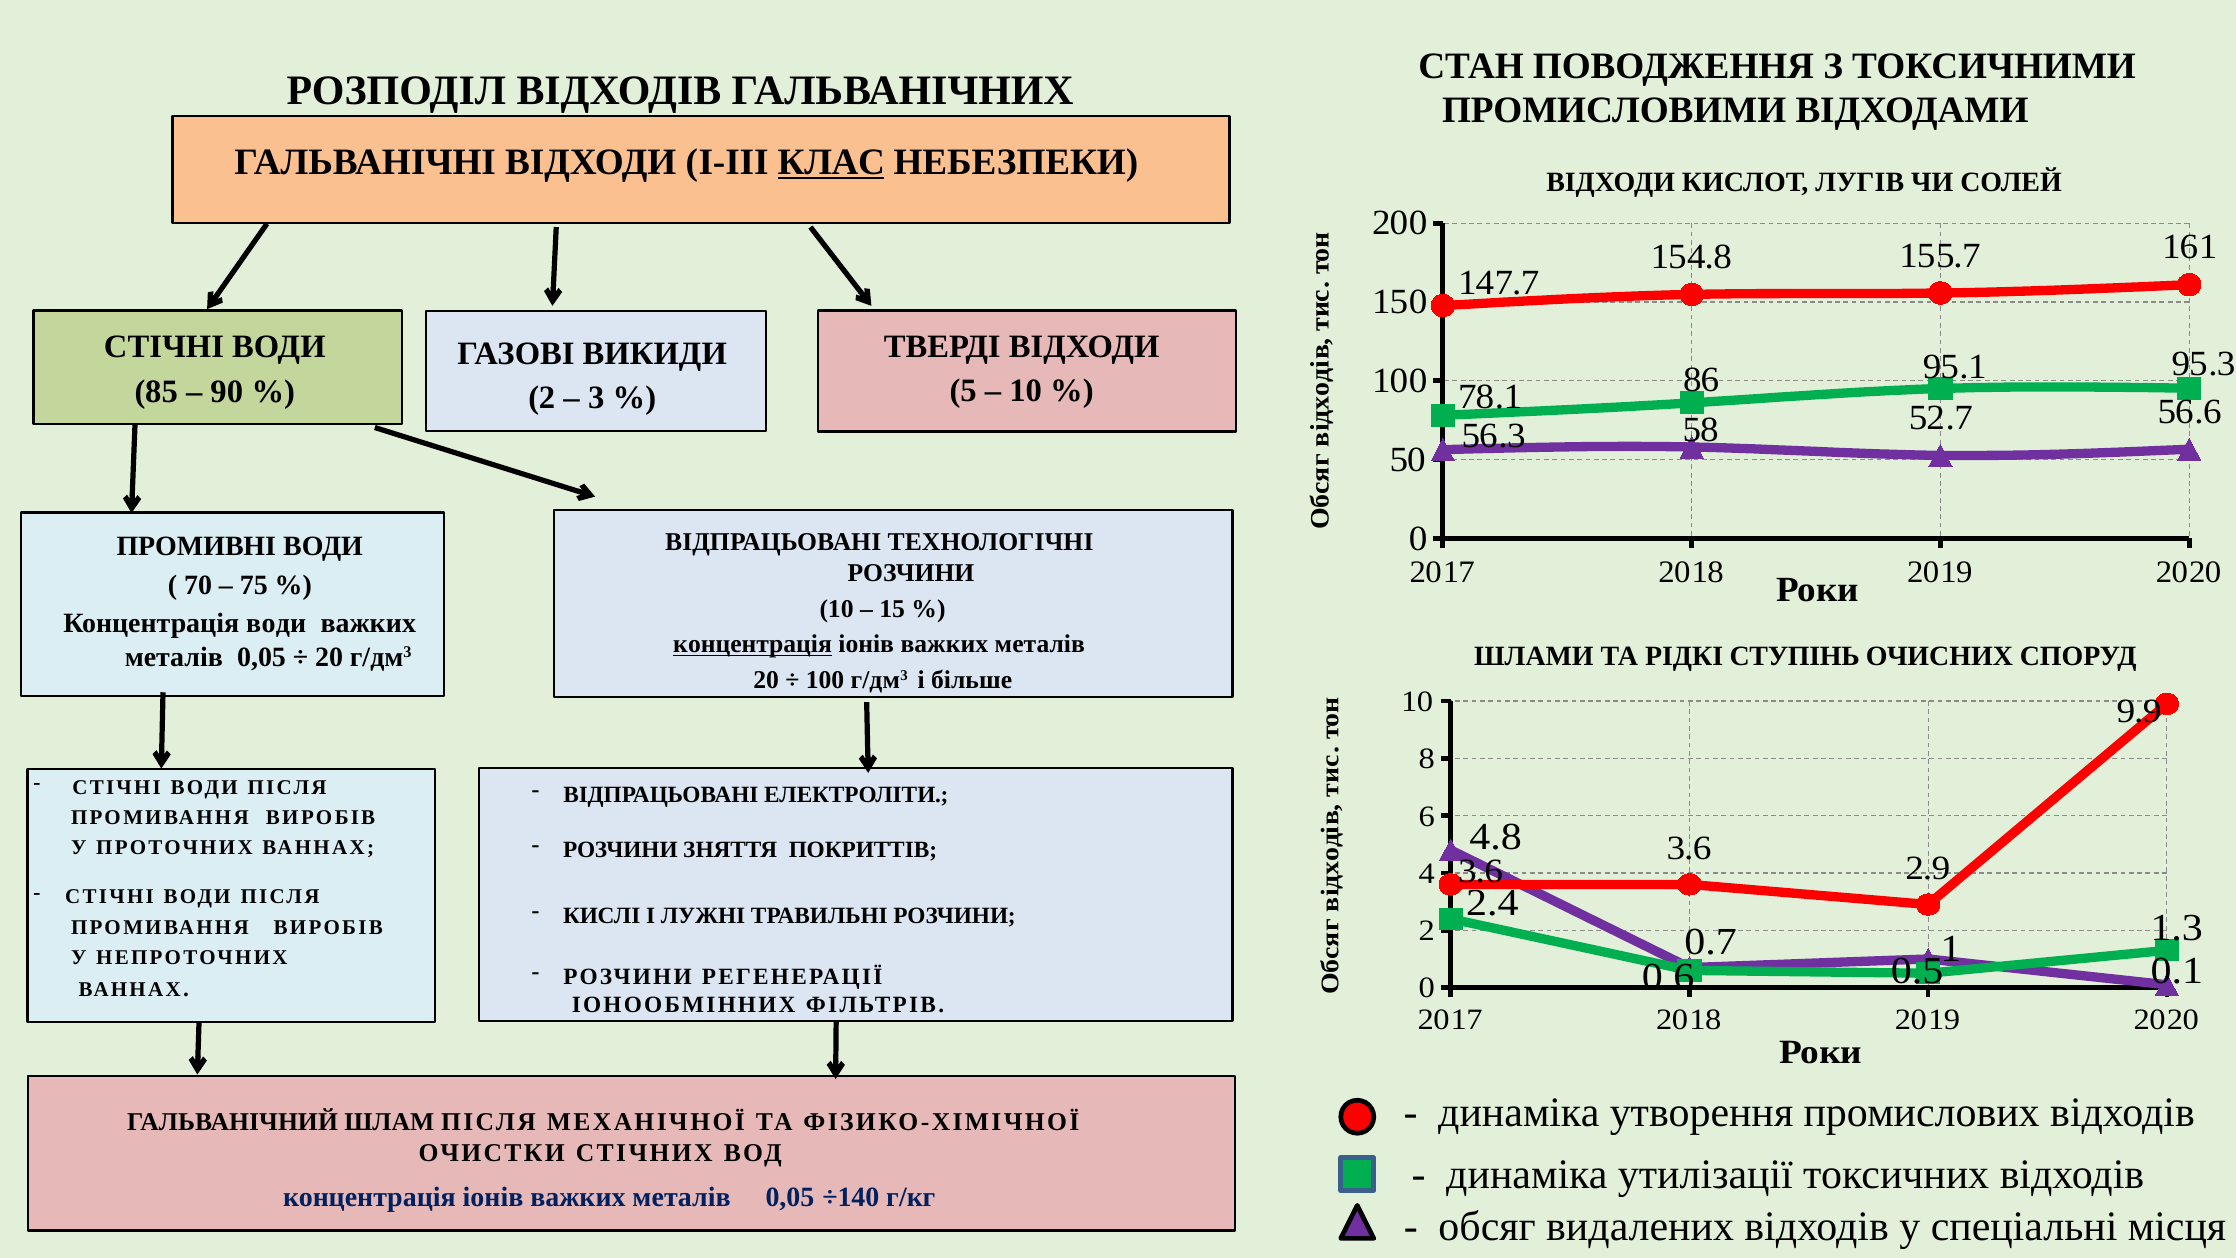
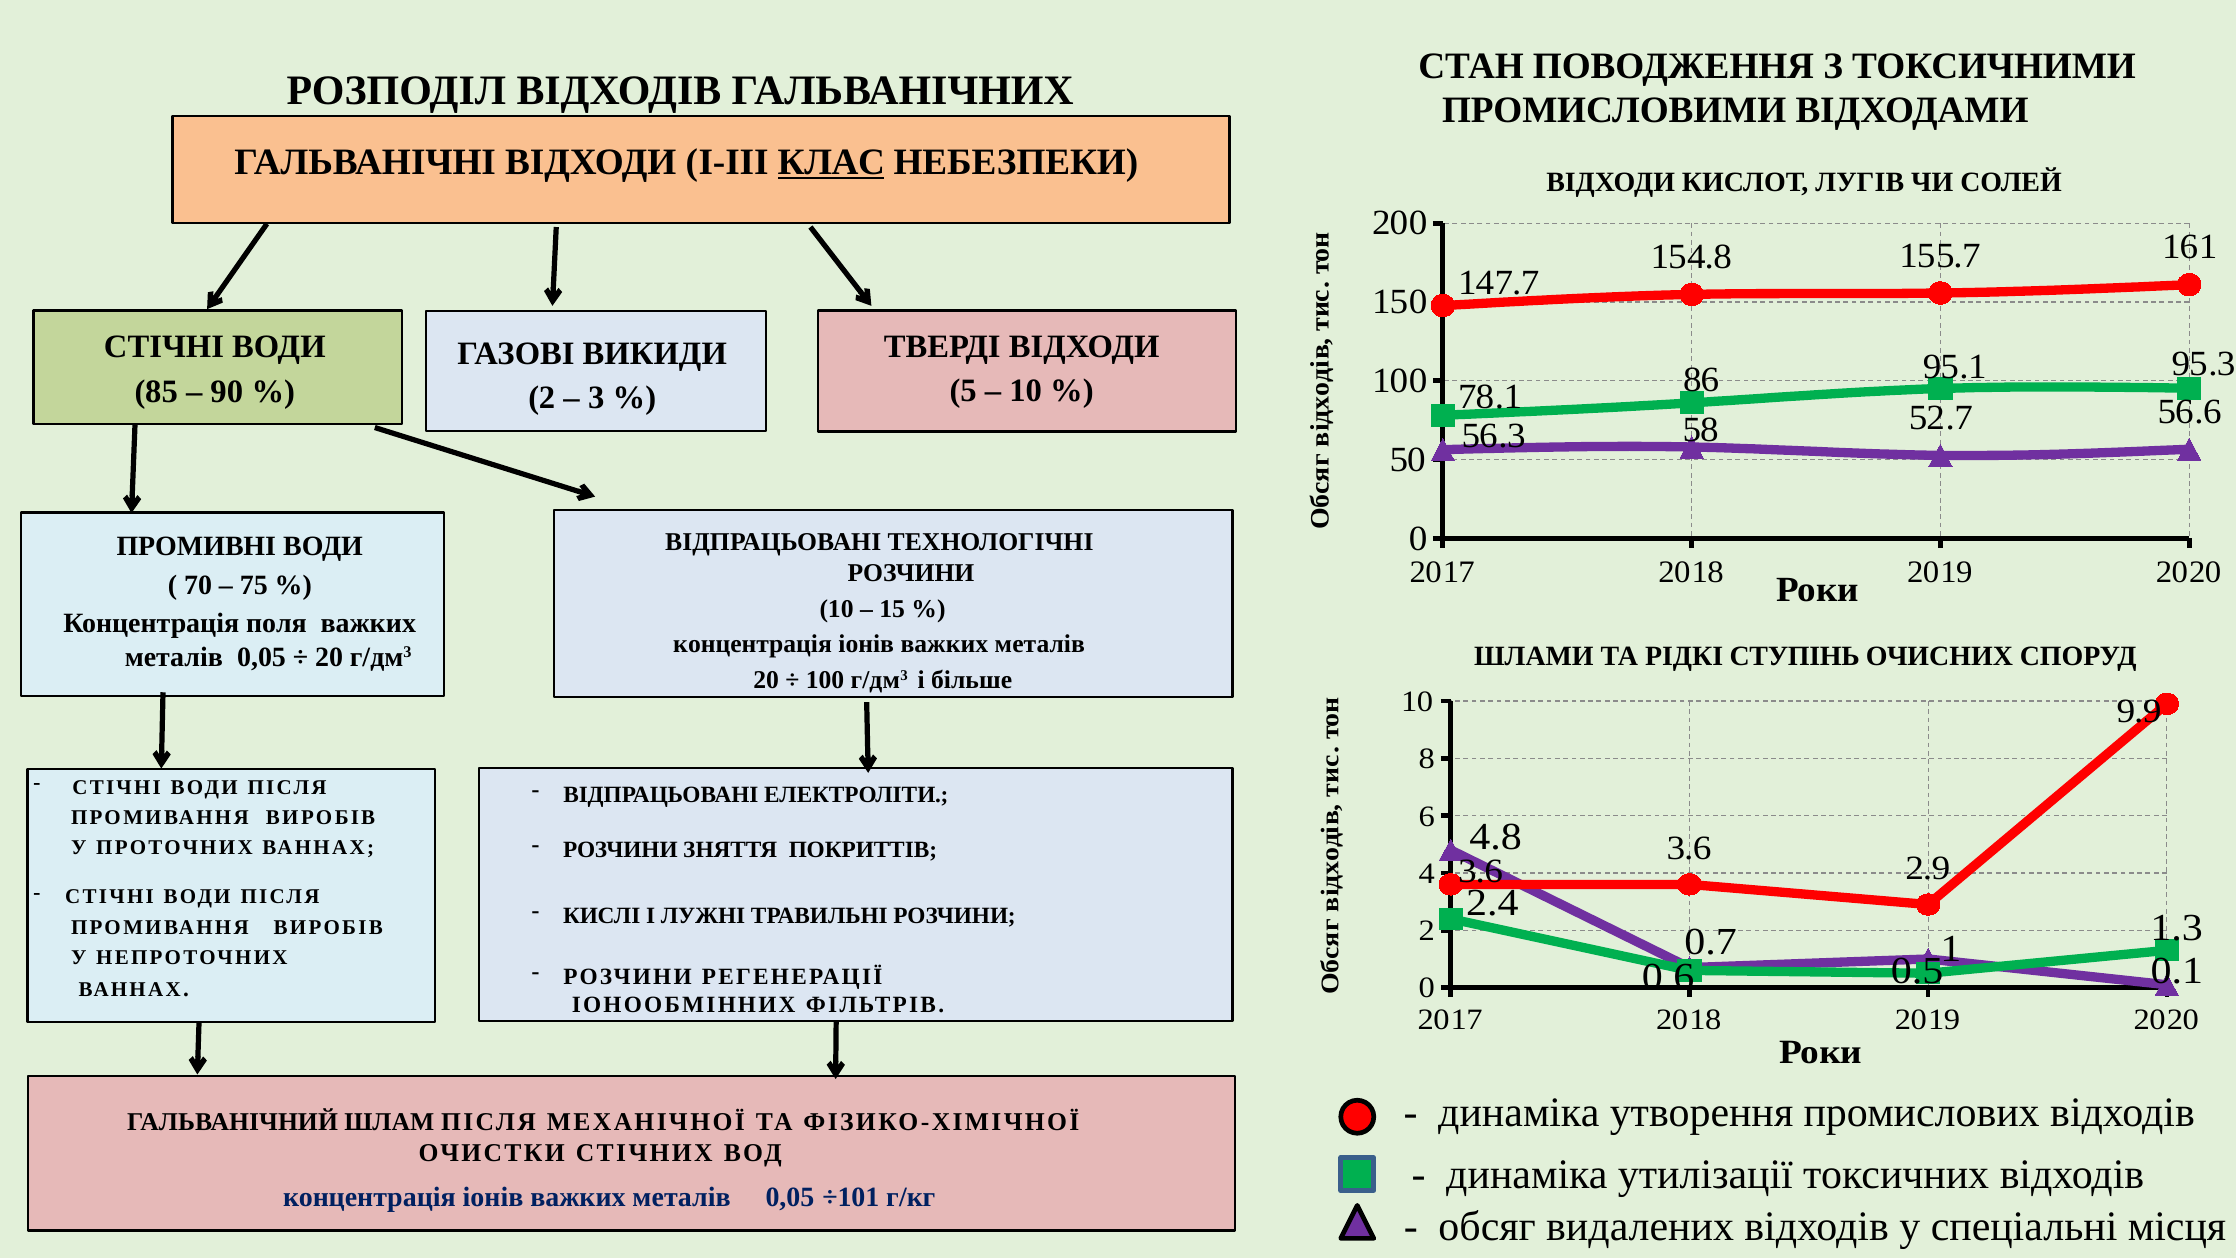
Концентрація води: води -> поля (276, 623)
концентрація underline: present -> none (753, 644)
÷140: ÷140 -> ÷101 (851, 1197)
